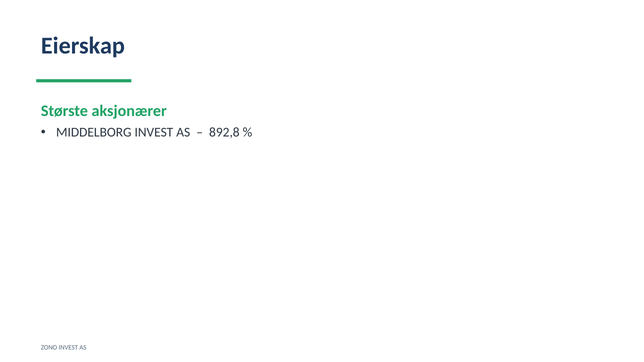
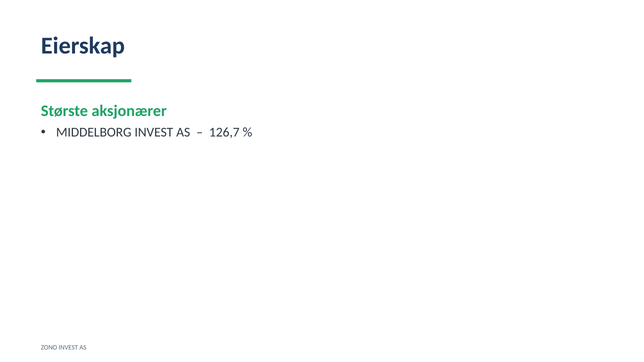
892,8: 892,8 -> 126,7 (224, 132)
